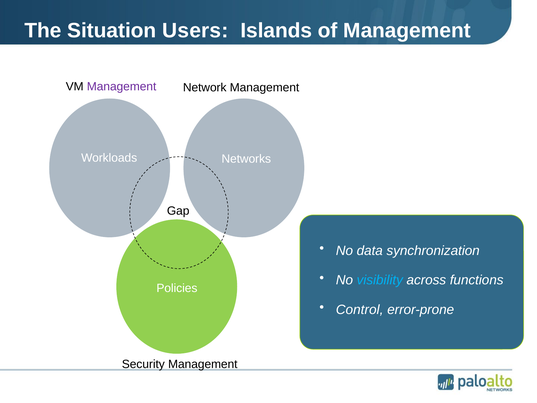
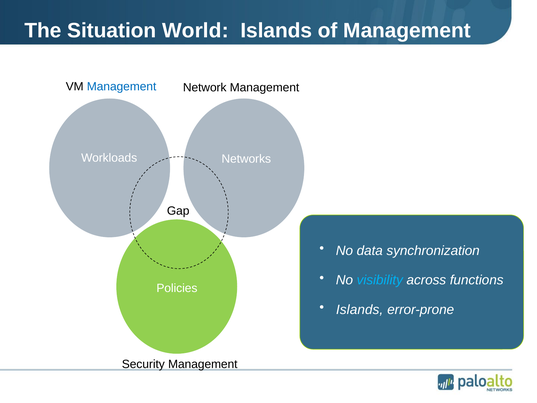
Users: Users -> World (195, 31)
Management colour: purple -> blue (122, 86)
Control: Control -> Islands (360, 310)
